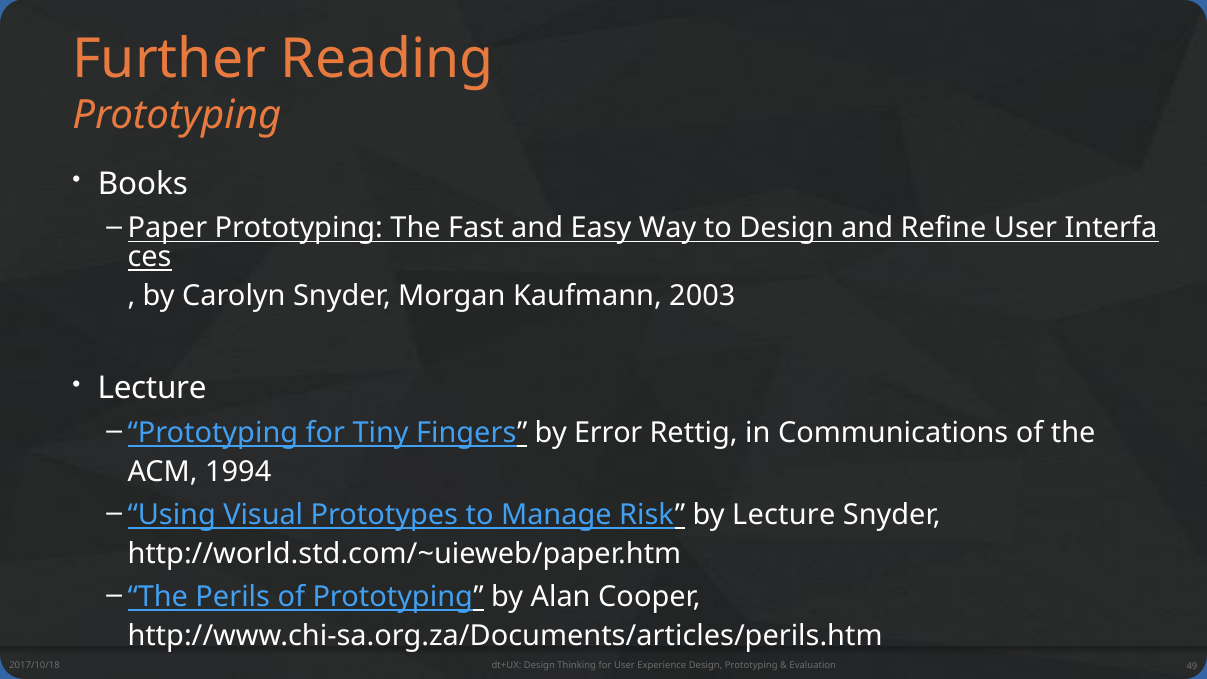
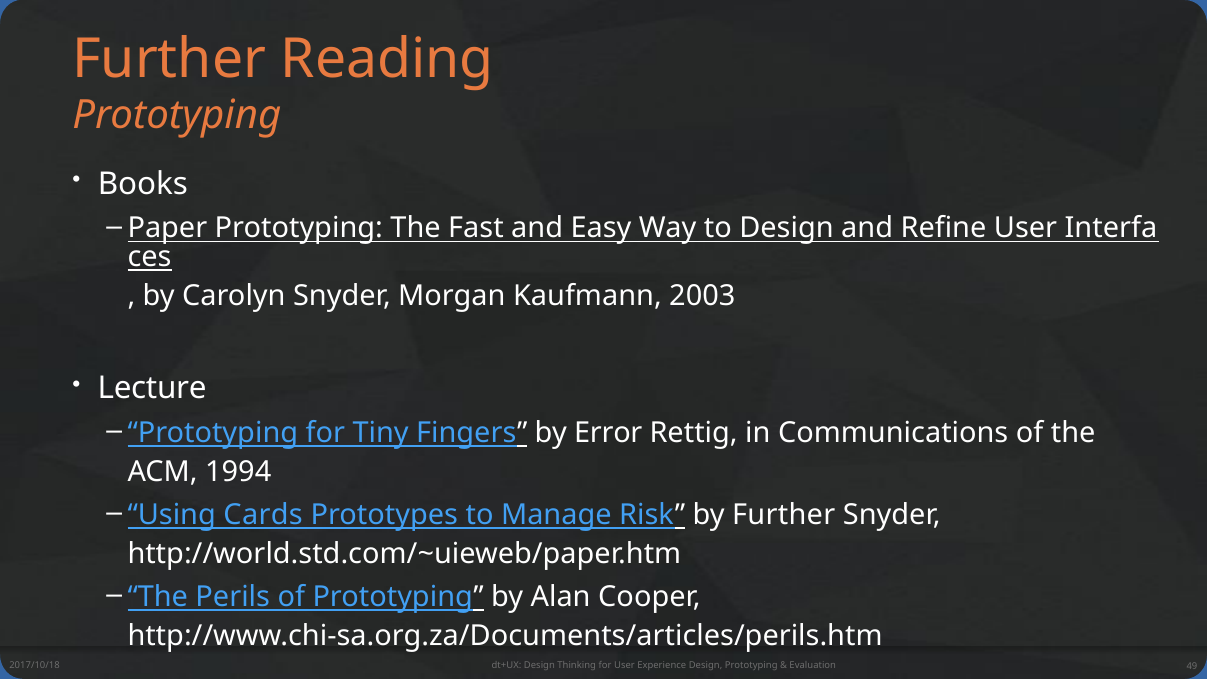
Visual: Visual -> Cards (263, 515)
by Lecture: Lecture -> Further (784, 515)
